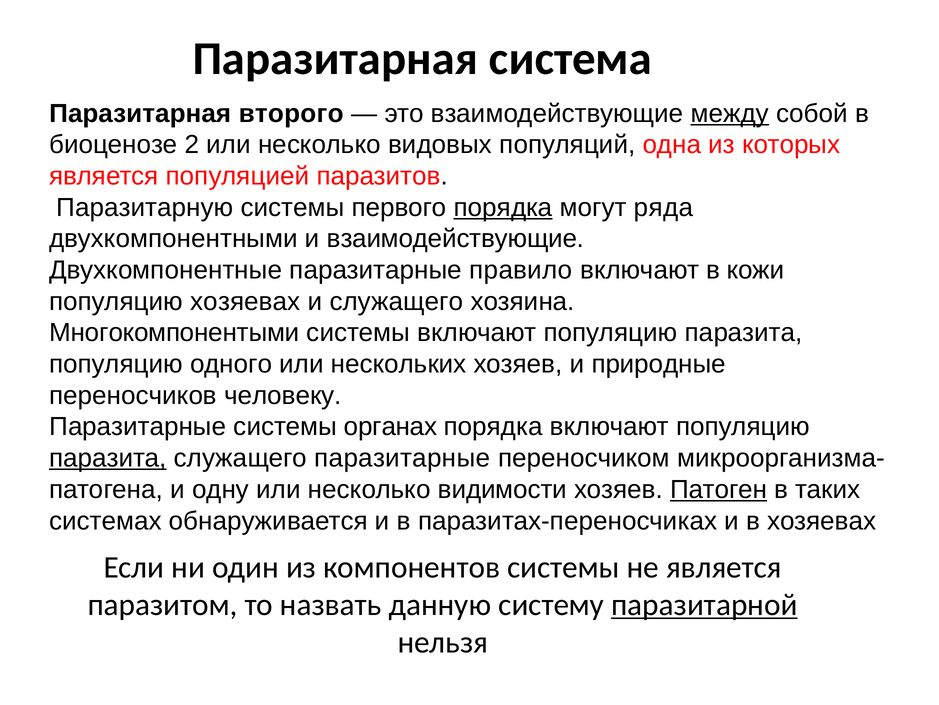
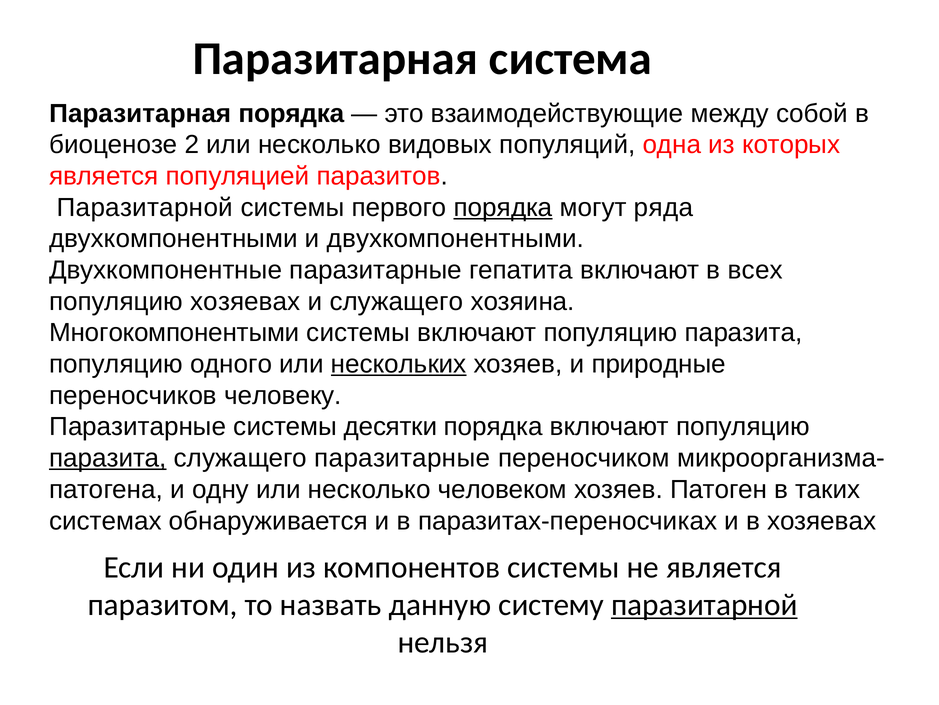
Паразитарная второго: второго -> порядка (291, 113)
между underline: present -> none (730, 113)
Паразитарную: Паразитарную -> Паразитарной (145, 207)
и взаимодействующие: взаимодействующие -> двухкомпонентными (455, 239)
правило: правило -> гепатита (521, 270)
кожи: кожи -> всех (755, 270)
нескольких underline: none -> present (399, 364)
органах: органах -> десятки (391, 426)
видимости: видимости -> человеком (502, 489)
Патоген underline: present -> none (719, 489)
